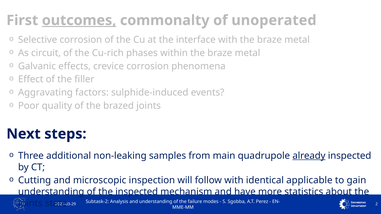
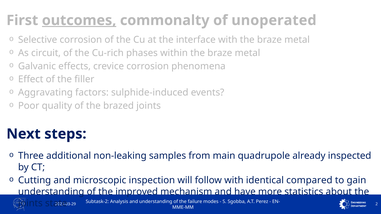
already underline: present -> none (309, 156)
applicable: applicable -> compared (309, 181)
the inspected: inspected -> improved (137, 192)
